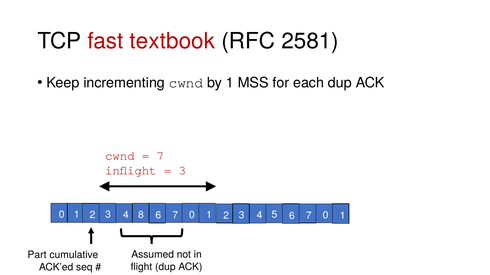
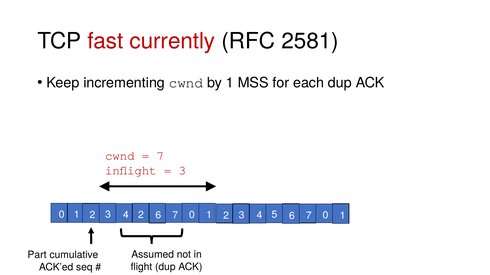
textbook: textbook -> currently (172, 41)
4 8: 8 -> 2 (141, 215)
